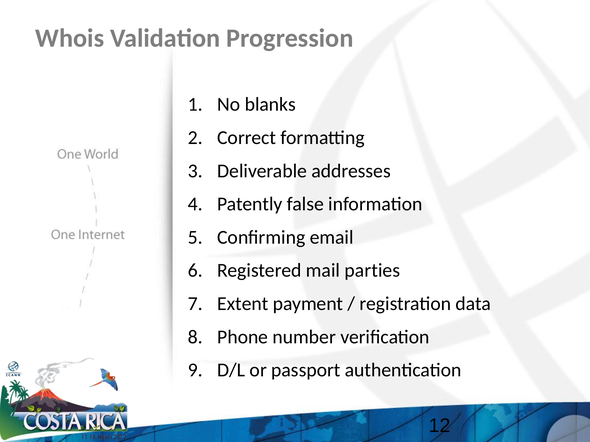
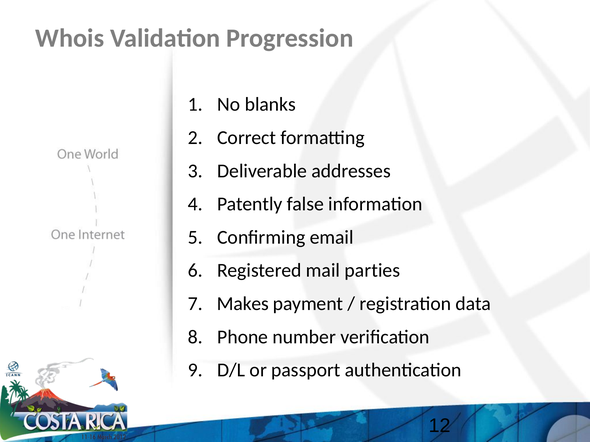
Extent: Extent -> Makes (243, 304)
